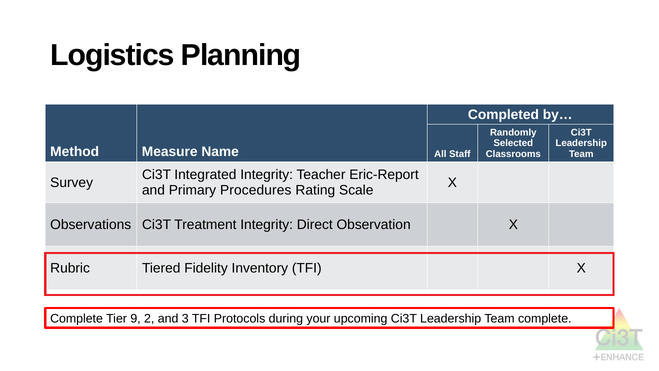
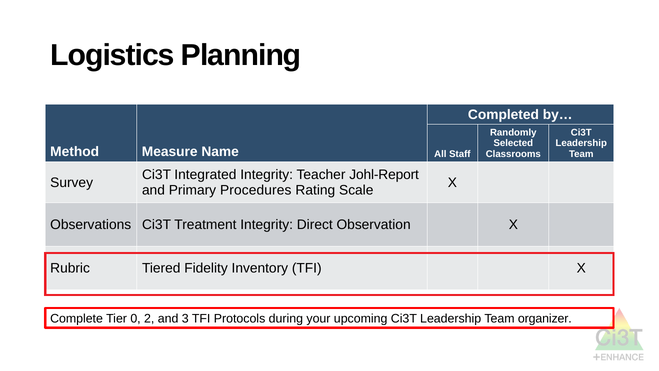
Eric-Report: Eric-Report -> Johl-Report (384, 175)
9: 9 -> 0 (136, 318)
Team complete: complete -> organizer (545, 318)
